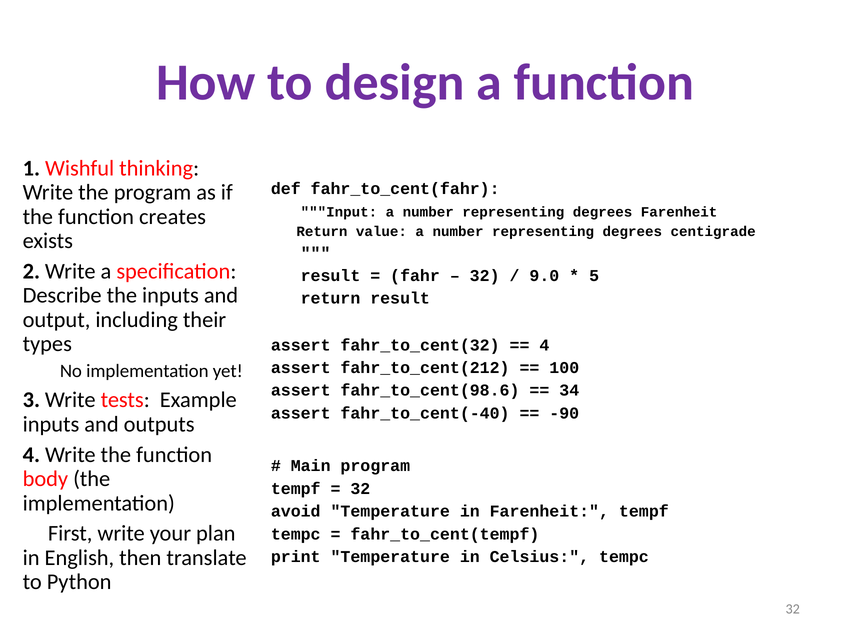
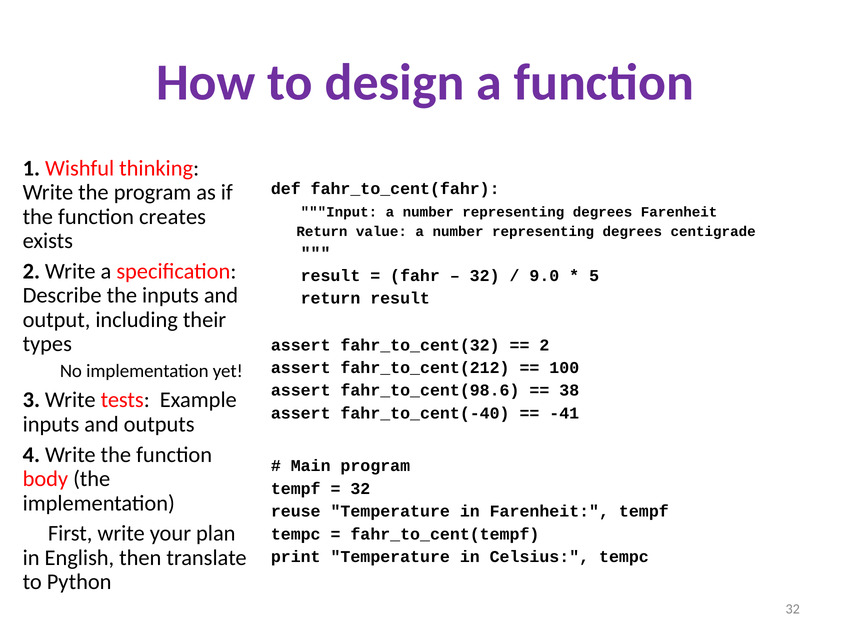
4: 4 -> 2 (544, 346)
34: 34 -> 38 (569, 391)
-90: -90 -> -41 (564, 413)
avoid: avoid -> reuse (296, 512)
